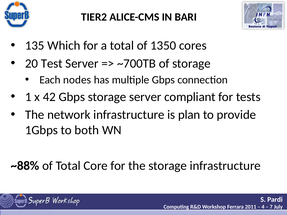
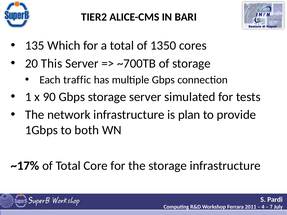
Test: Test -> This (52, 63)
nodes: nodes -> traffic (77, 80)
42: 42 -> 90 (49, 97)
compliant: compliant -> simulated (190, 97)
~88%: ~88% -> ~17% (25, 166)
